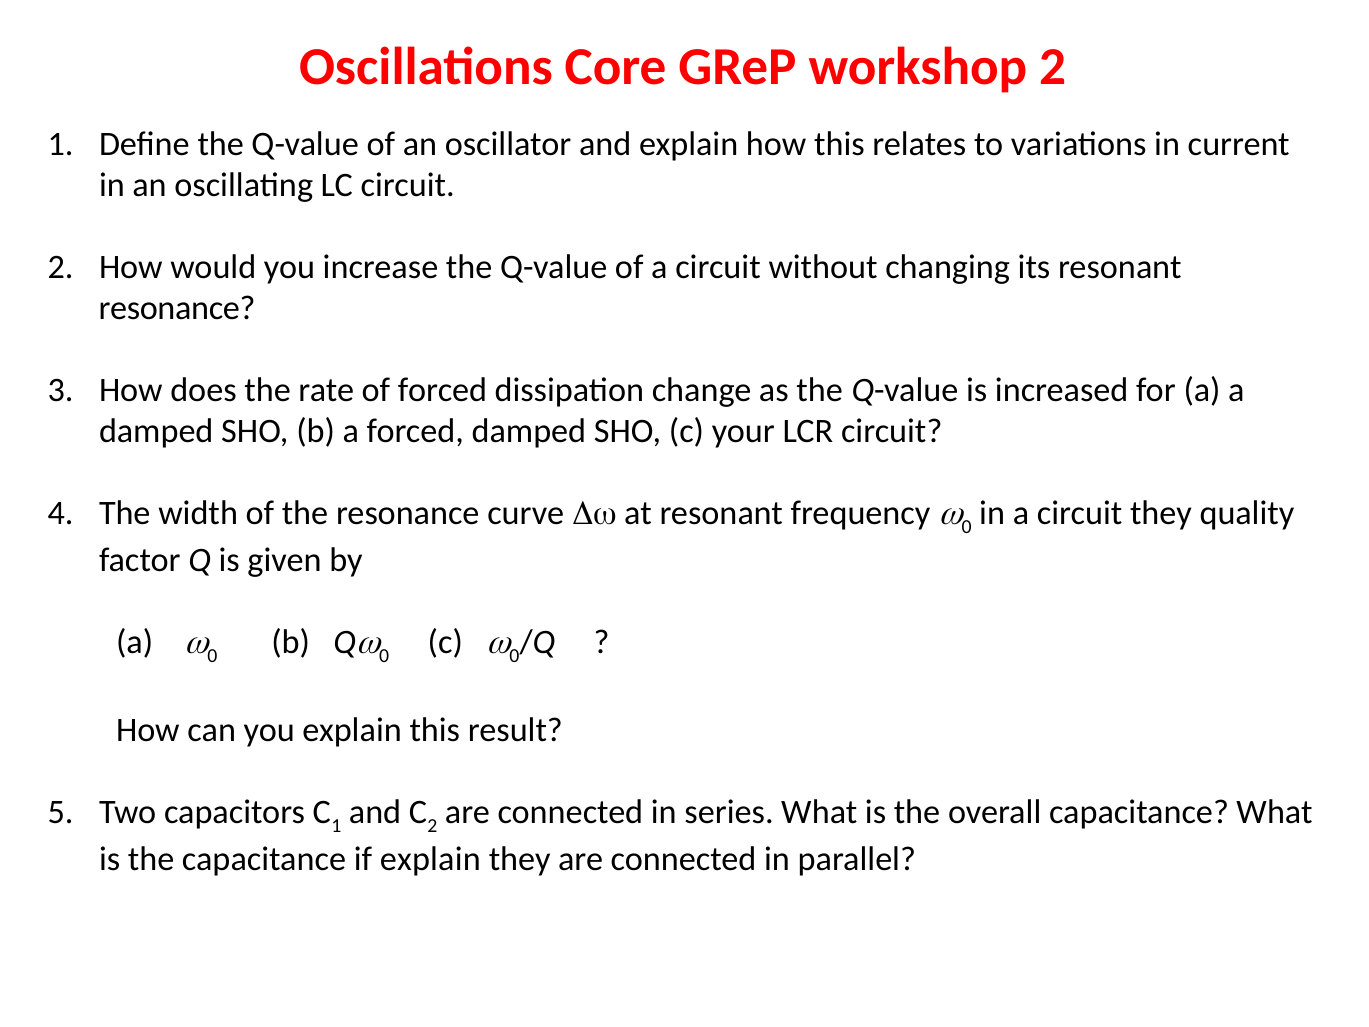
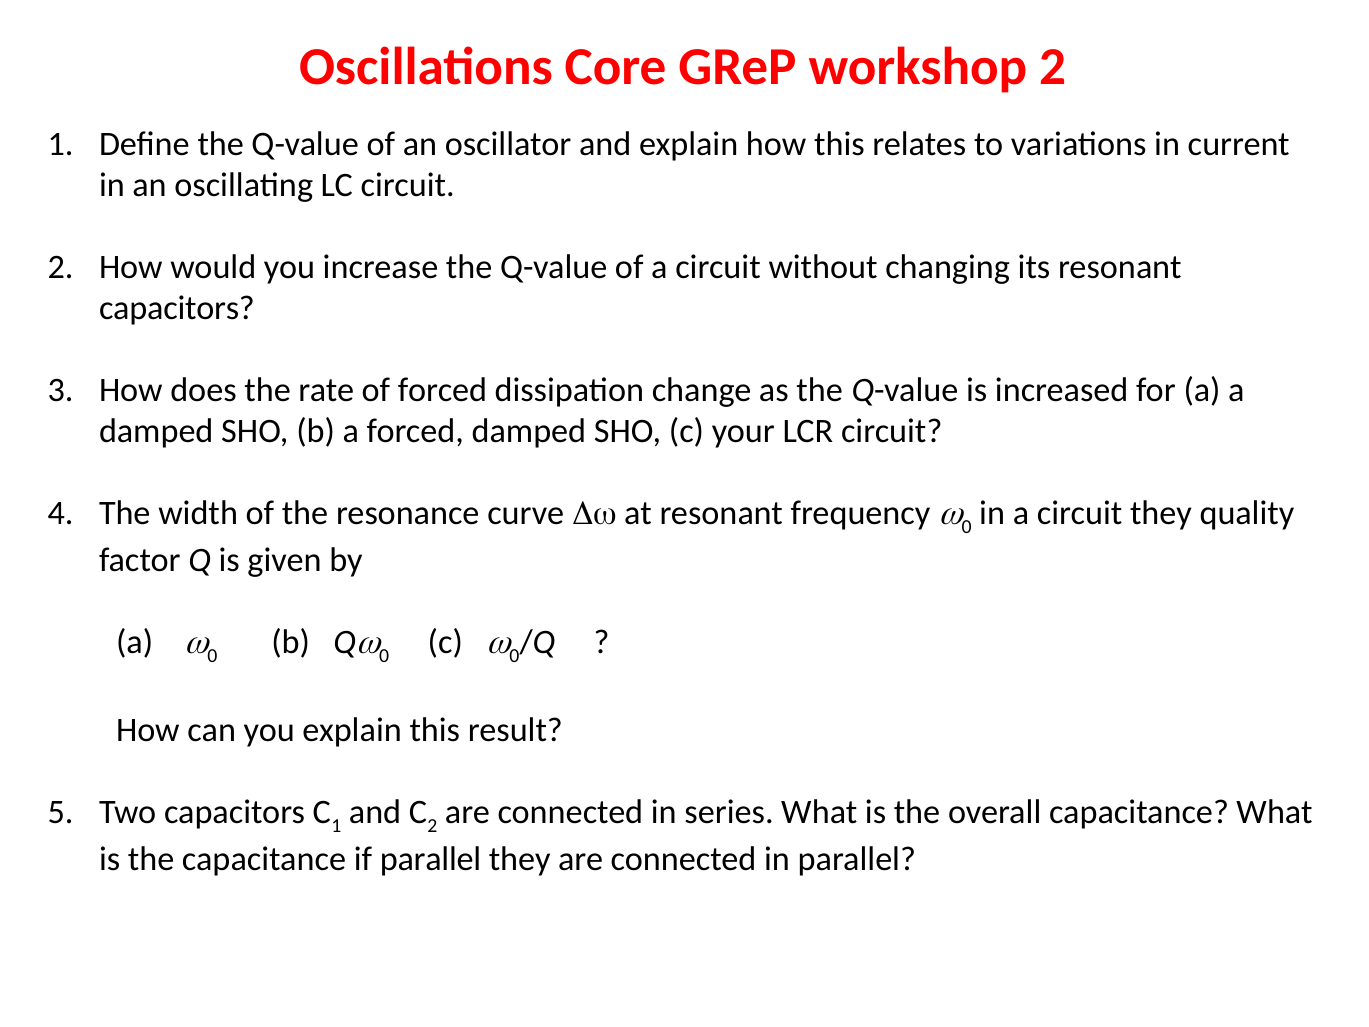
resonance: resonance -> capacitors (177, 308)
if explain: explain -> parallel (431, 859)
